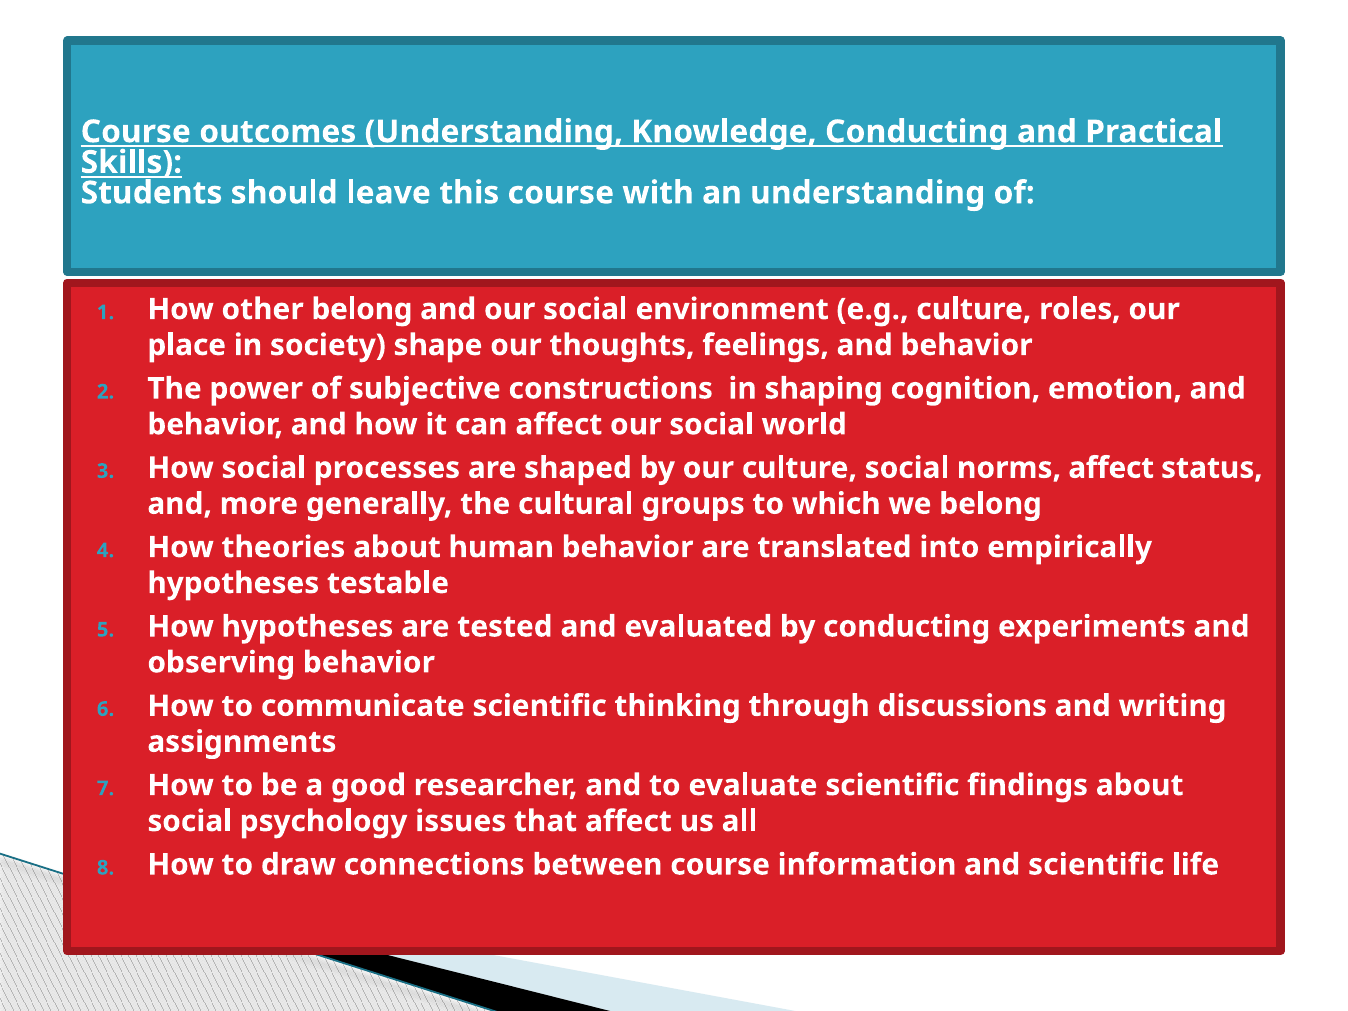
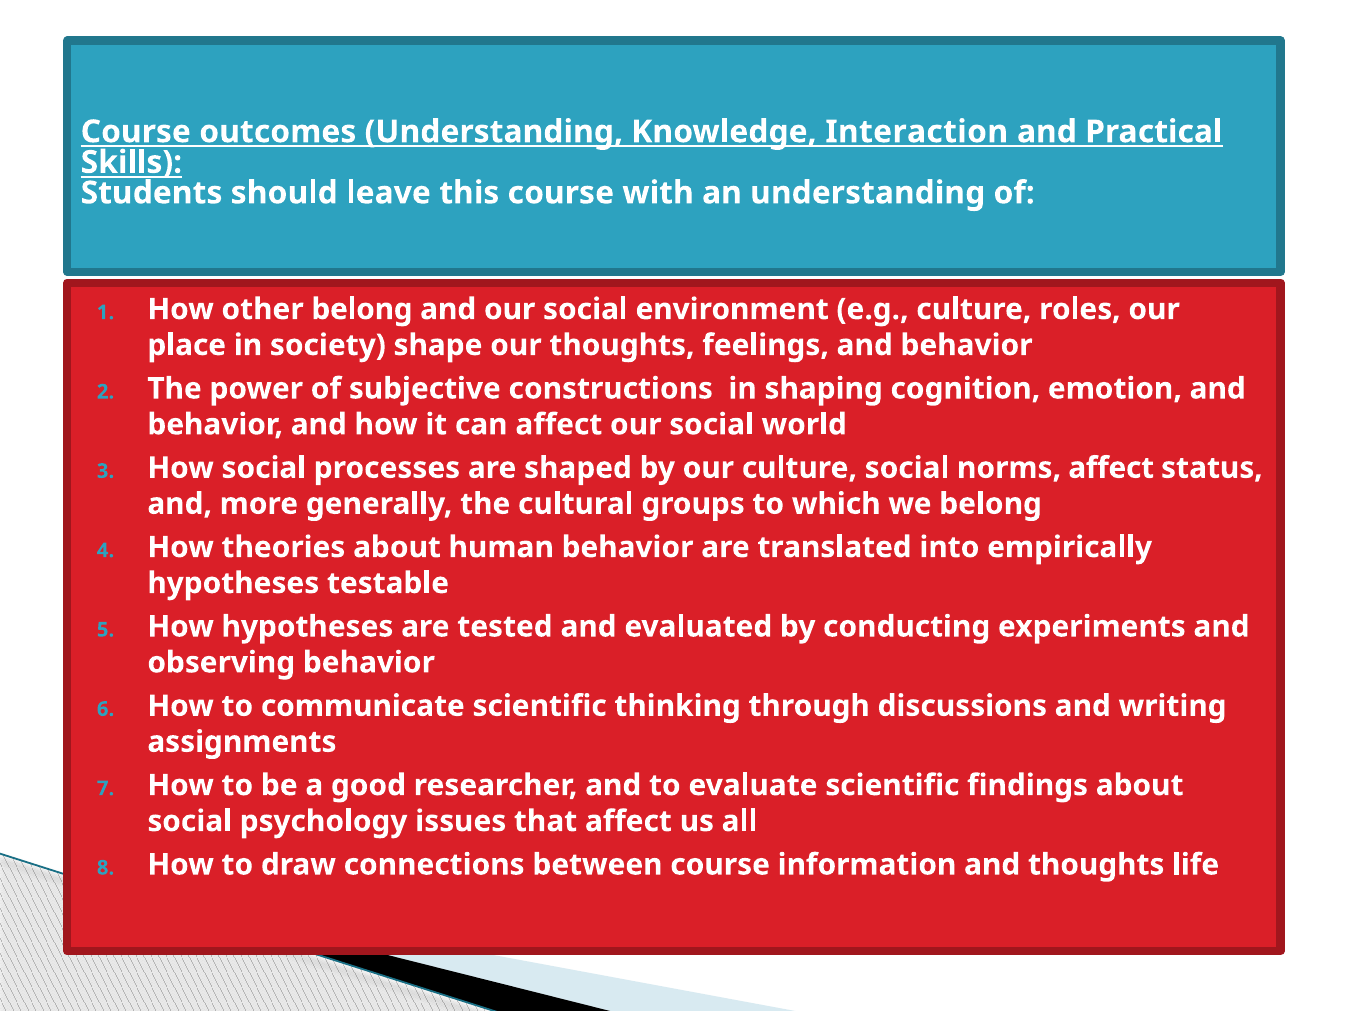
Knowledge Conducting: Conducting -> Interaction (917, 132)
and scientific: scientific -> thoughts (1096, 865)
